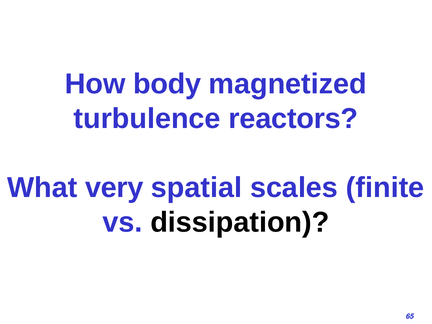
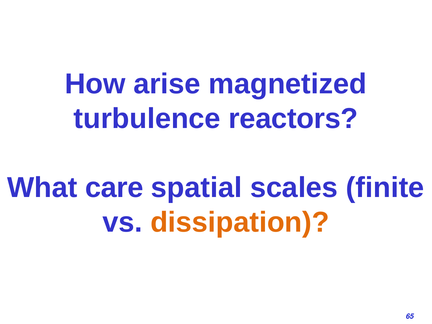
body: body -> arise (167, 84)
very: very -> care (114, 188)
dissipation colour: black -> orange (240, 222)
